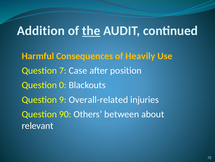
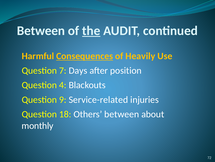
Addition: Addition -> Between (41, 31)
Consequences underline: none -> present (85, 56)
Case: Case -> Days (78, 70)
0: 0 -> 4 (63, 85)
Overall-related: Overall-related -> Service-related (98, 99)
90: 90 -> 18 (65, 114)
relevant: relevant -> monthly (38, 125)
